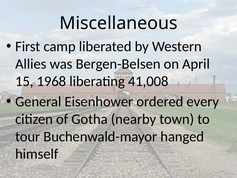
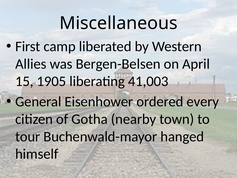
1968: 1968 -> 1905 (51, 81)
41,008: 41,008 -> 41,003 (148, 81)
